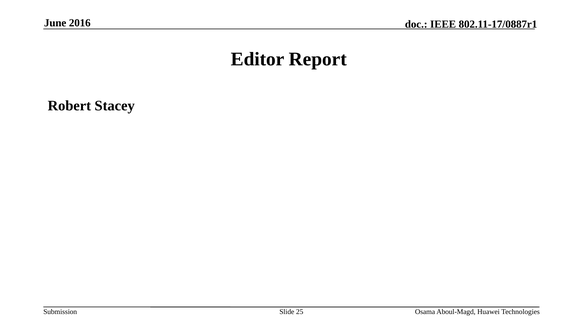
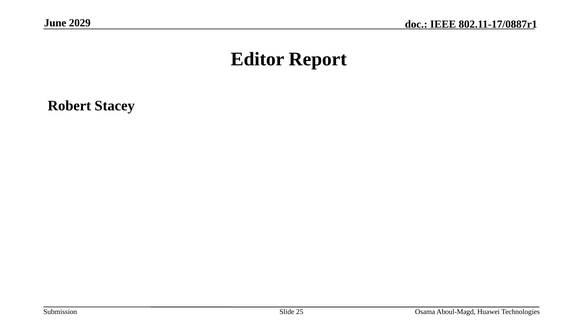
2016: 2016 -> 2029 (80, 23)
